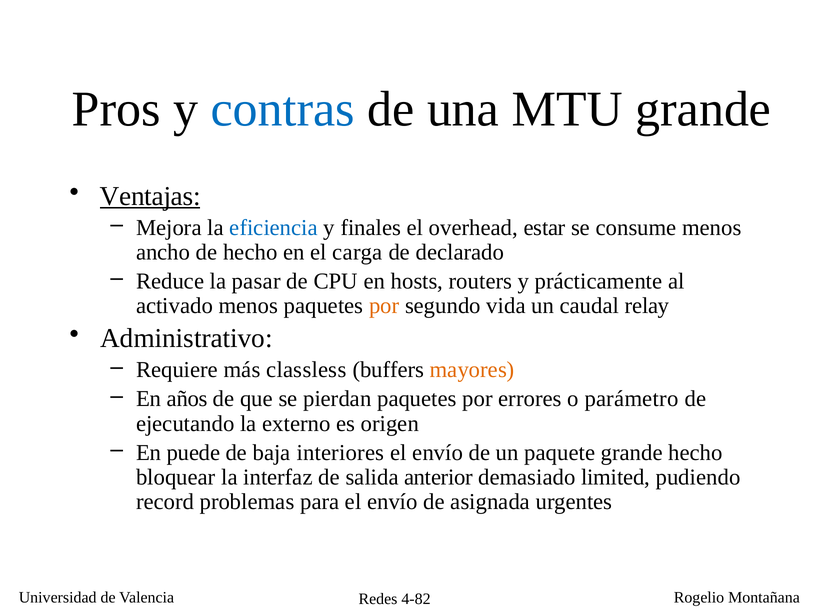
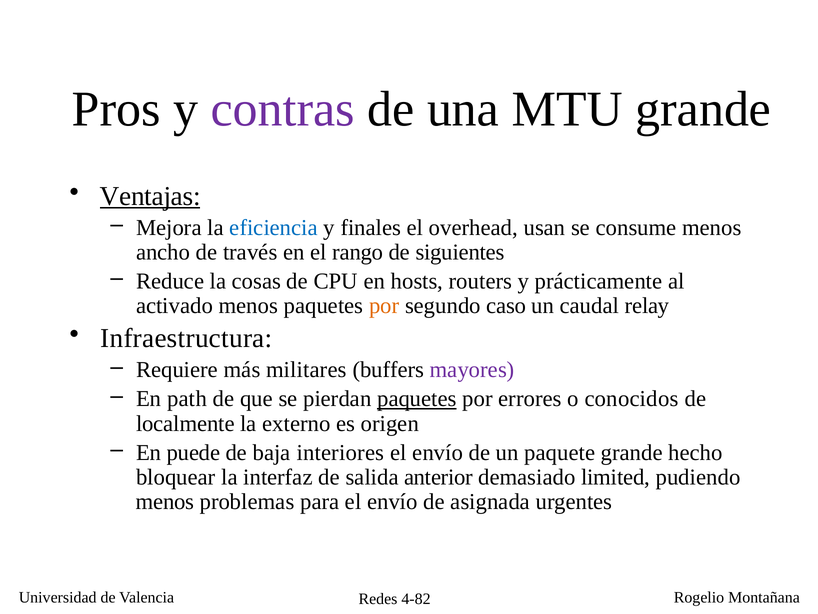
contras colour: blue -> purple (283, 109)
estar: estar -> usan (544, 227)
de hecho: hecho -> través (250, 252)
carga: carga -> rango (358, 252)
declarado: declarado -> siguientes (460, 252)
pasar: pasar -> cosas (256, 281)
vida: vida -> caso (506, 306)
Administrativo: Administrativo -> Infraestructura (186, 338)
classless: classless -> militares (306, 370)
mayores colour: orange -> purple (472, 370)
años: años -> path (187, 399)
paquetes underline: none -> present (417, 399)
parámetro: parámetro -> conocidos (631, 399)
ejecutando: ejecutando -> localmente (185, 423)
record: record -> menos (165, 501)
